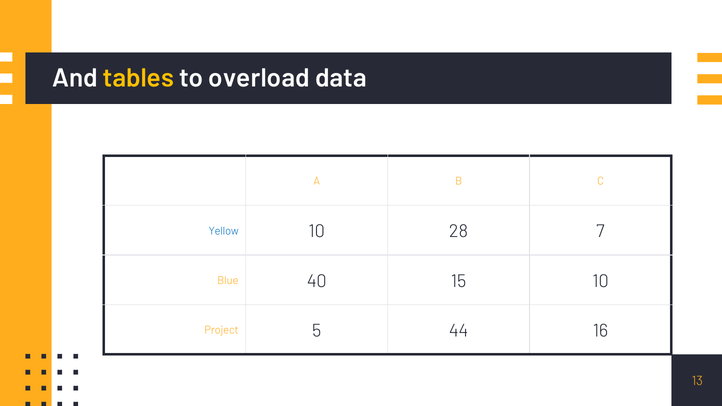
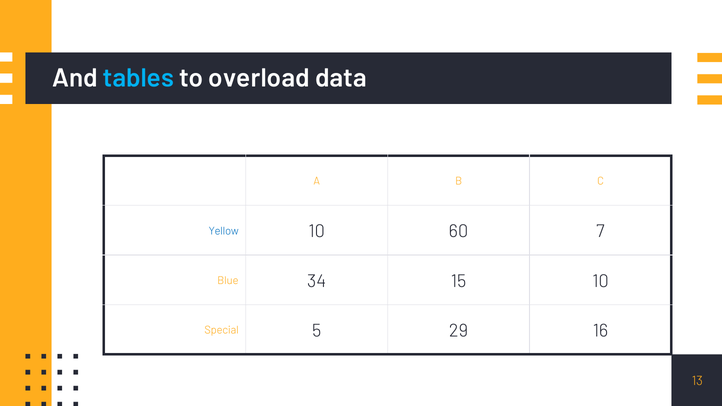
tables colour: yellow -> light blue (138, 78)
28: 28 -> 60 (459, 231)
40: 40 -> 34 (317, 281)
Project: Project -> Special (222, 330)
44: 44 -> 29 (458, 331)
